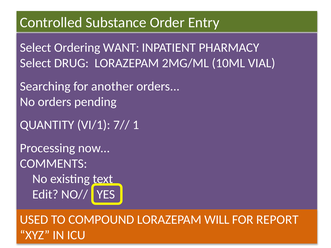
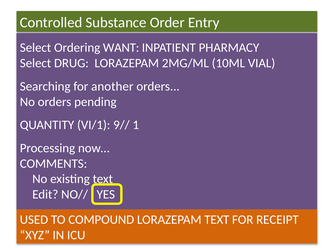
7//: 7// -> 9// (121, 125)
LORAZEPAM WILL: WILL -> TEXT (217, 220)
REPORT: REPORT -> RECEIPT (277, 220)
